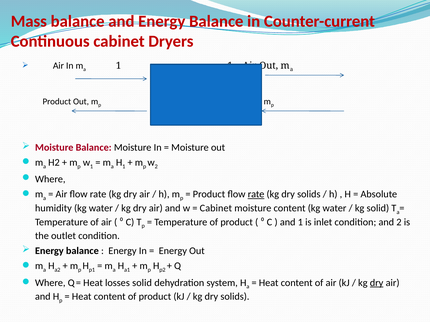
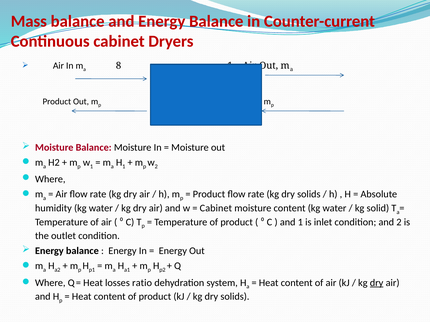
1: 1 -> 8 (119, 66)
rate underline: present -> none (256, 195)
losses solid: solid -> ratio (142, 283)
